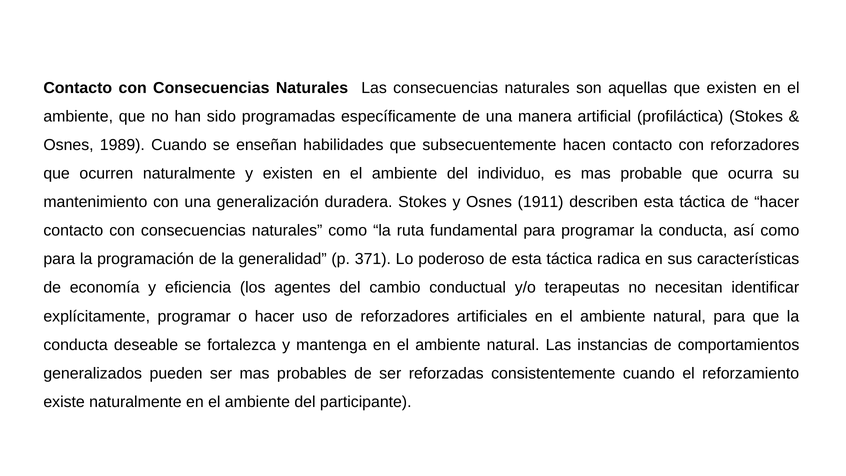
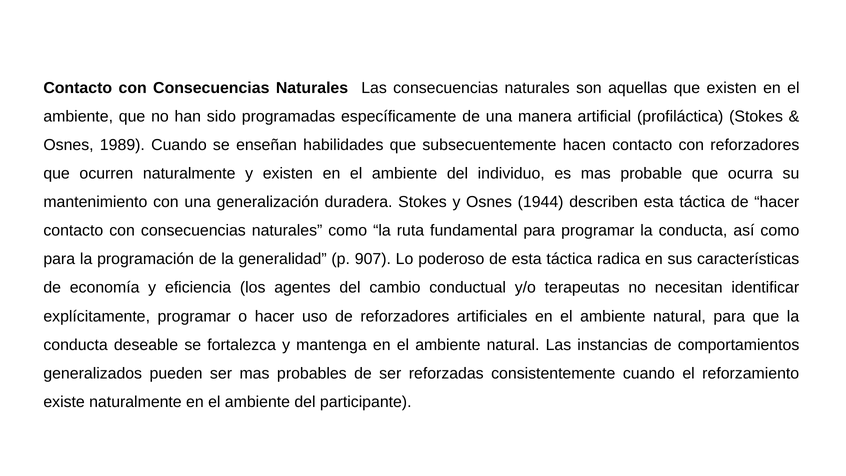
1911: 1911 -> 1944 (541, 202)
371: 371 -> 907 (373, 259)
